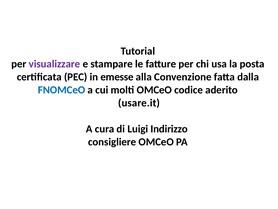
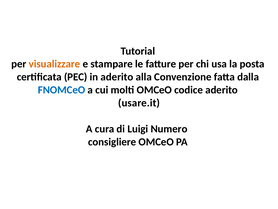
visualizzare colour: purple -> orange (54, 64)
in emesse: emesse -> aderito (117, 77)
Indirizzo: Indirizzo -> Numero (169, 129)
